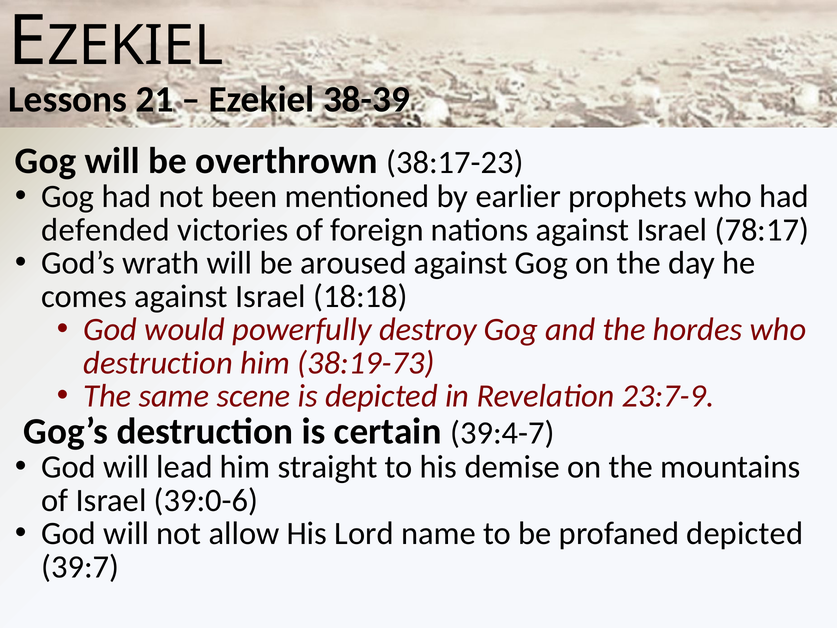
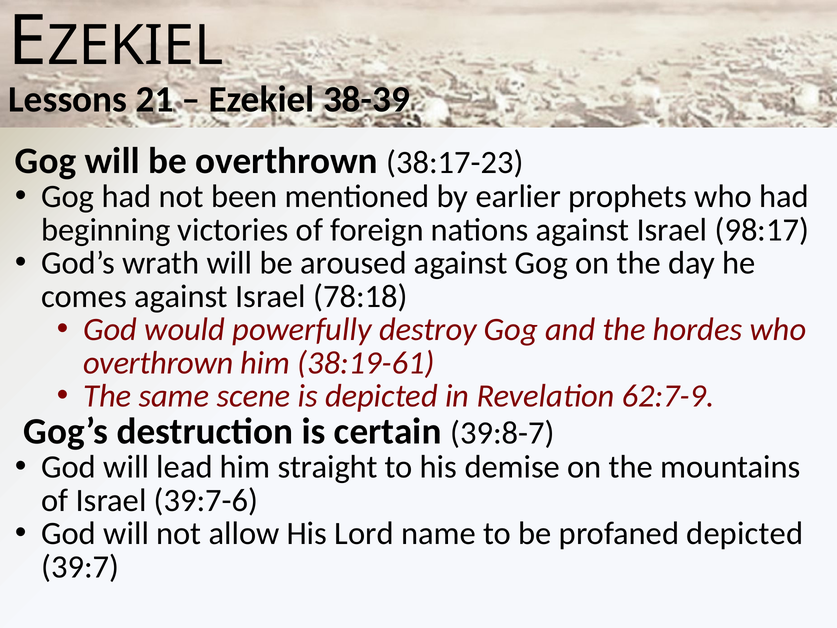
defended: defended -> beginning (106, 230)
78:17: 78:17 -> 98:17 (762, 230)
18:18: 18:18 -> 78:18 (360, 296)
destruction: destruction -> overthrown (158, 363)
38:19-73: 38:19-73 -> 38:19-61 (366, 363)
23:7-9: 23:7-9 -> 62:7-9 (668, 396)
39:4-7: 39:4-7 -> 39:8-7 (502, 433)
39:0-6: 39:0-6 -> 39:7-6 (206, 500)
